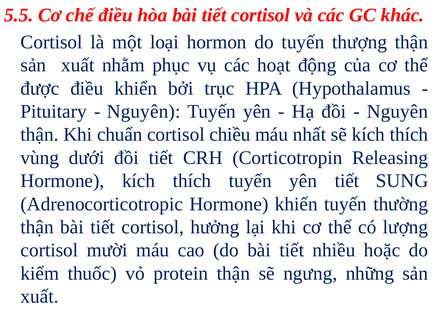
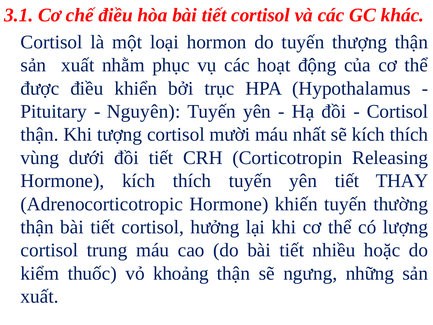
5.5: 5.5 -> 3.1 (19, 15)
Nguyên: Nguyên -> Cortisol (398, 111)
chuẩn: chuẩn -> tượng (120, 135)
chiều: chiều -> mười (230, 135)
SUNG: SUNG -> THAY (402, 181)
mười: mười -> trung (107, 250)
protein: protein -> khoảng (181, 273)
